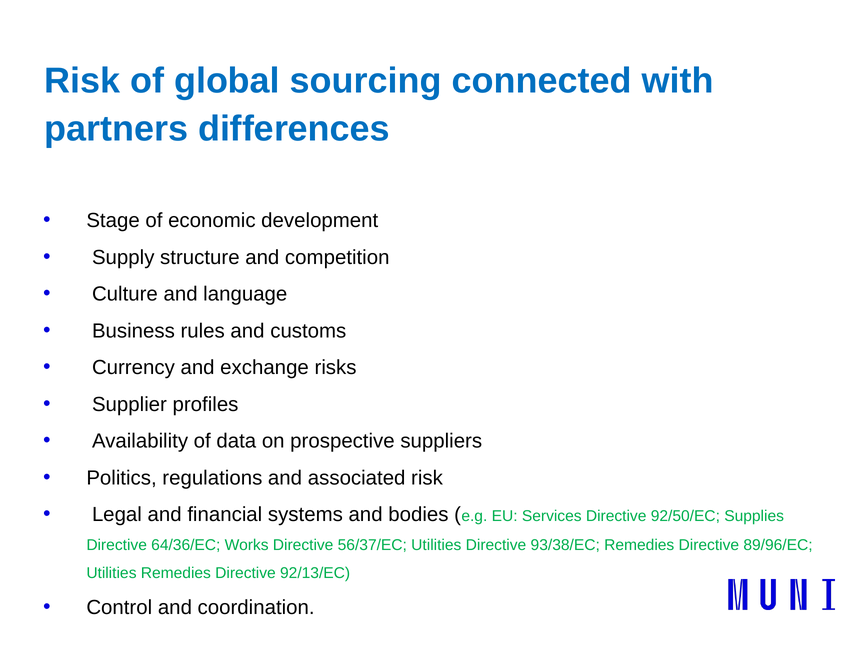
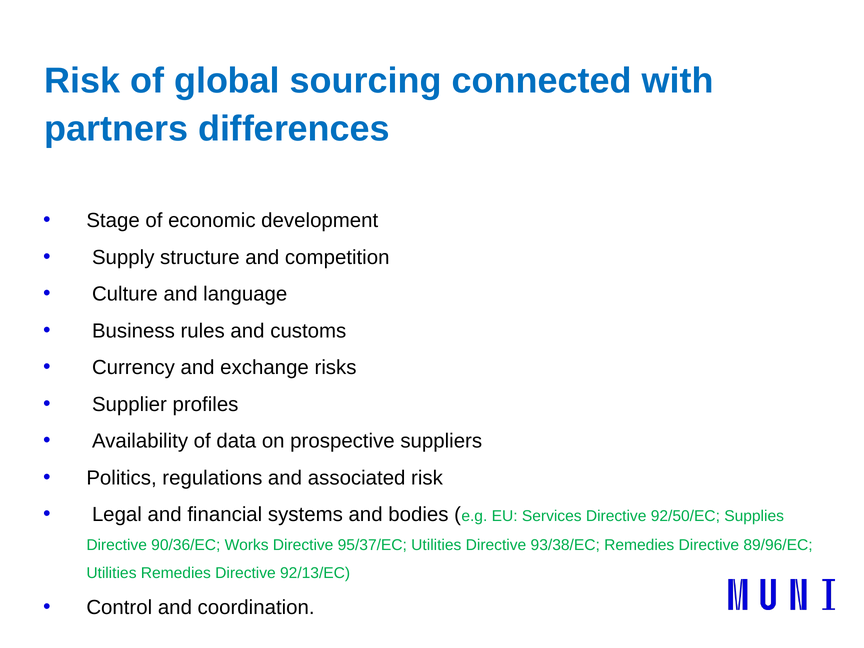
64/36/EC: 64/36/EC -> 90/36/EC (186, 545)
56/37/EC: 56/37/EC -> 95/37/EC (372, 545)
